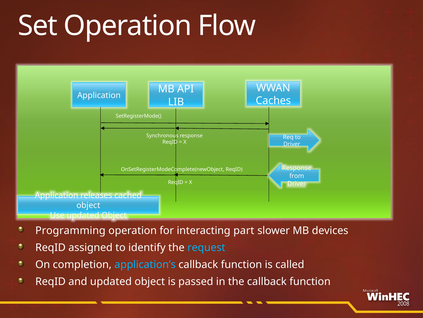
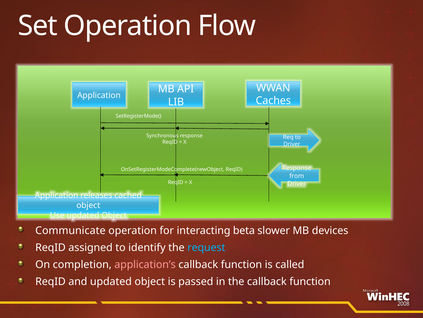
Programming: Programming -> Communicate (70, 230)
part: part -> beta (244, 230)
application’s colour: light blue -> pink (145, 264)
